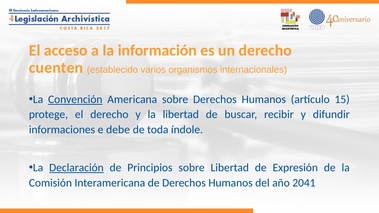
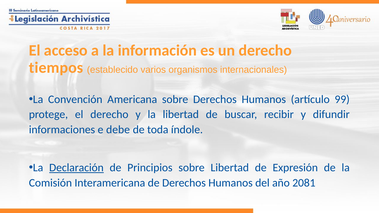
cuenten: cuenten -> tiempos (56, 68)
Convención underline: present -> none (75, 99)
15: 15 -> 99 (342, 99)
2041: 2041 -> 2081 (304, 183)
